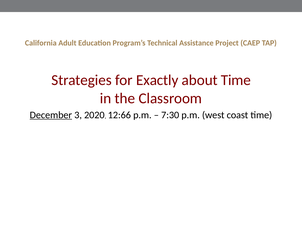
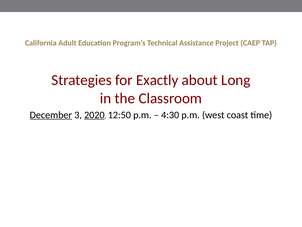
about Time: Time -> Long (236, 80)
2020 underline: none -> present (94, 115)
12:66: 12:66 -> 12:50 (119, 115)
7:30: 7:30 -> 4:30 (170, 115)
